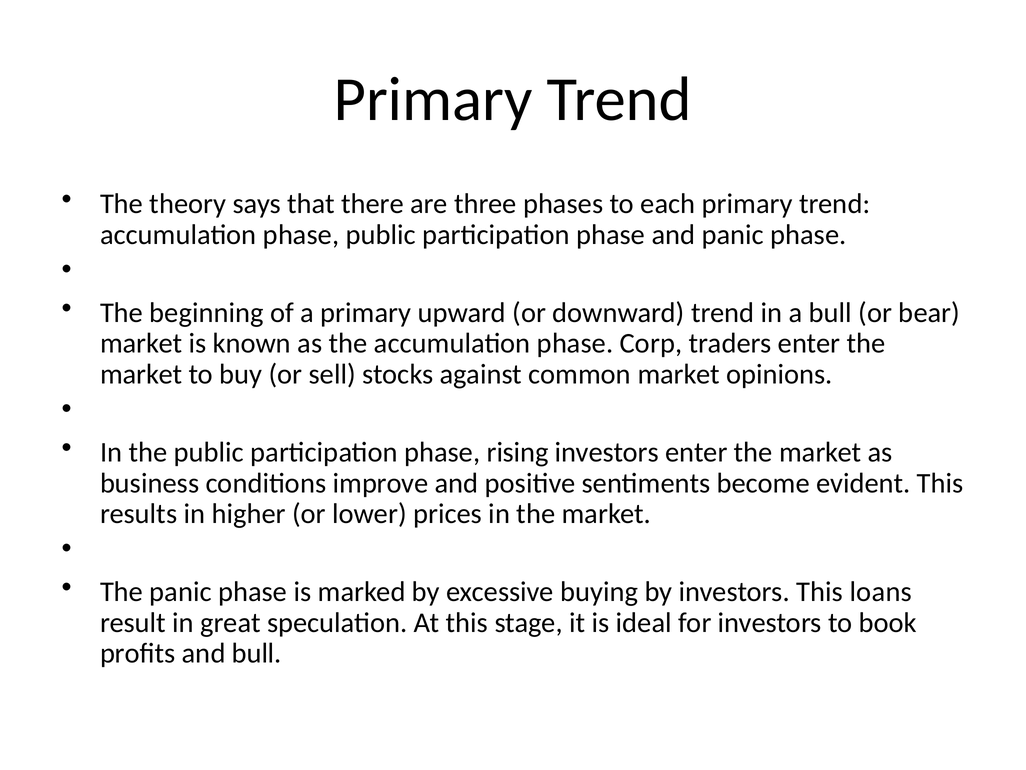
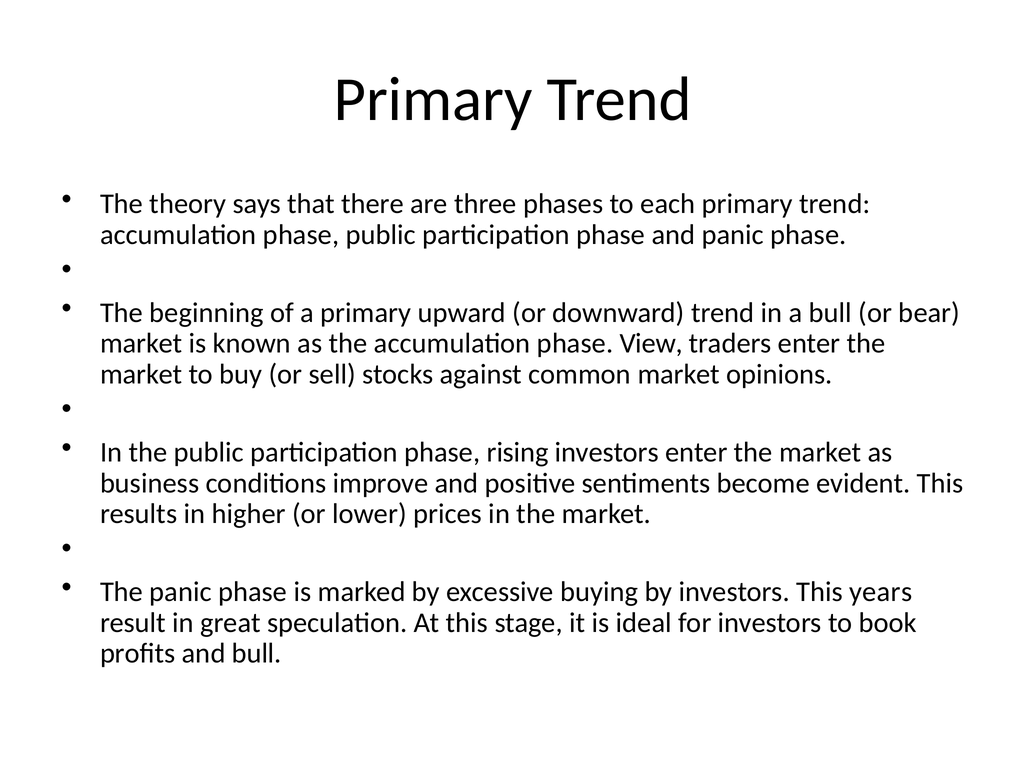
Corp: Corp -> View (651, 343)
loans: loans -> years (881, 592)
